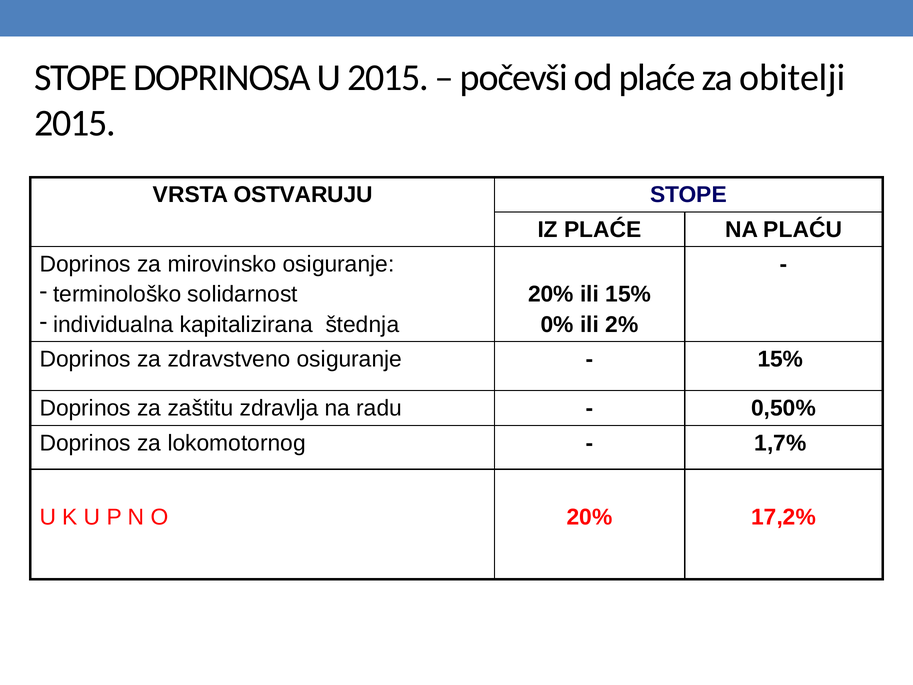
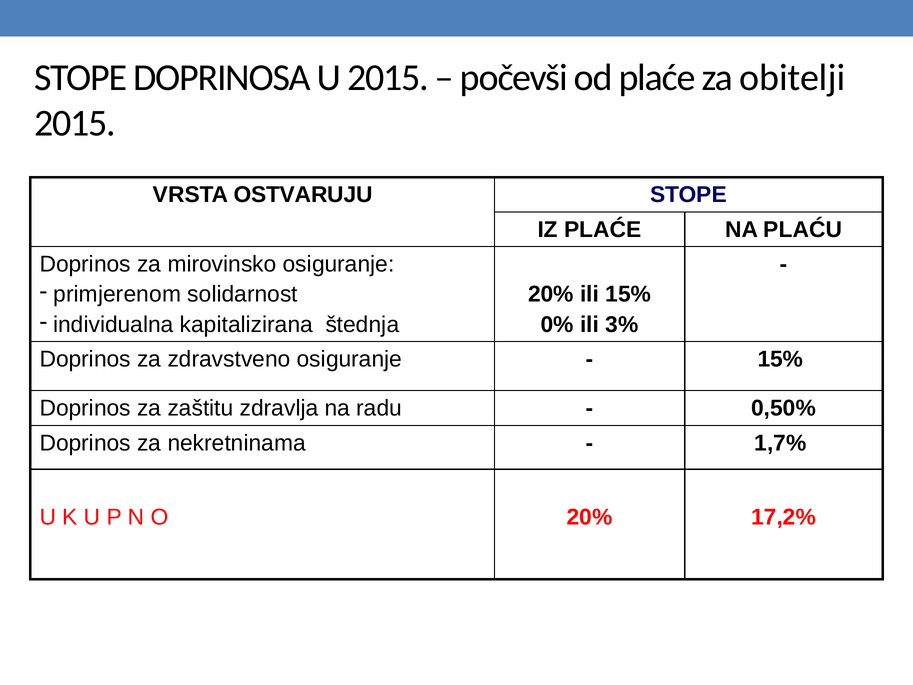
terminološko: terminološko -> primjerenom (117, 294)
2%: 2% -> 3% (622, 324)
lokomotornog: lokomotornog -> nekretninama (237, 443)
